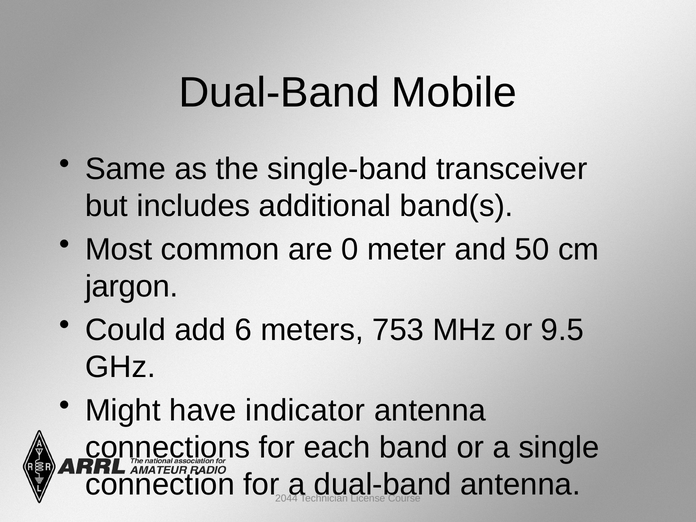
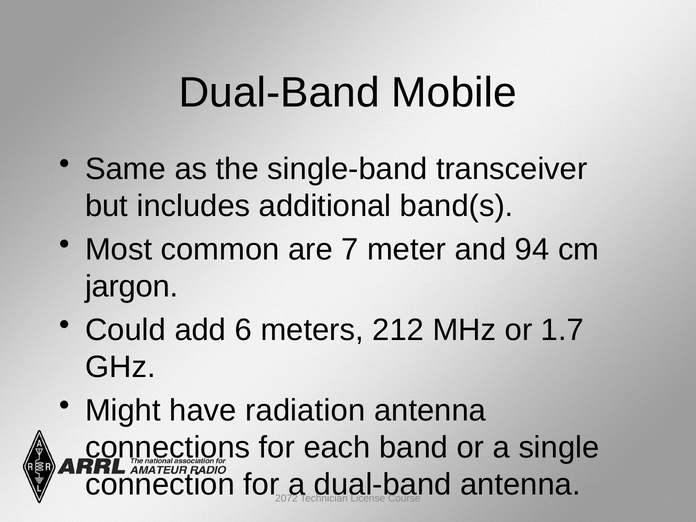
0: 0 -> 7 (350, 250)
50: 50 -> 94 (532, 250)
753: 753 -> 212 (398, 330)
9.5: 9.5 -> 1.7 (562, 330)
indicator: indicator -> radiation (305, 410)
2044: 2044 -> 2072 (286, 498)
